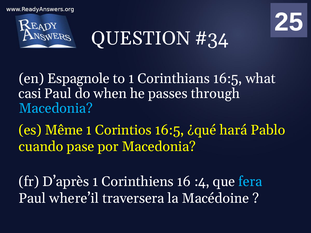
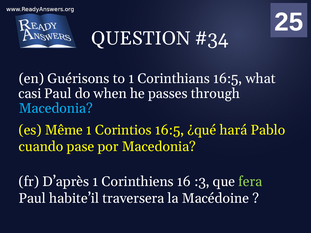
Espagnole: Espagnole -> Guérisons (78, 79)
:4: :4 -> :3 (202, 182)
fera colour: light blue -> light green (250, 182)
where’il: where’il -> habite’il (74, 198)
